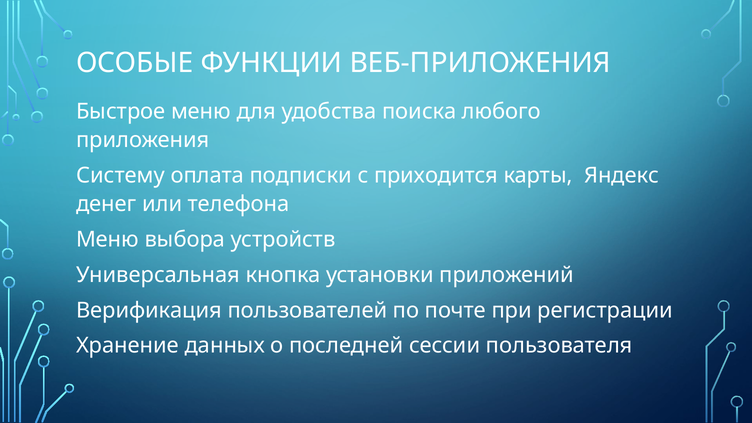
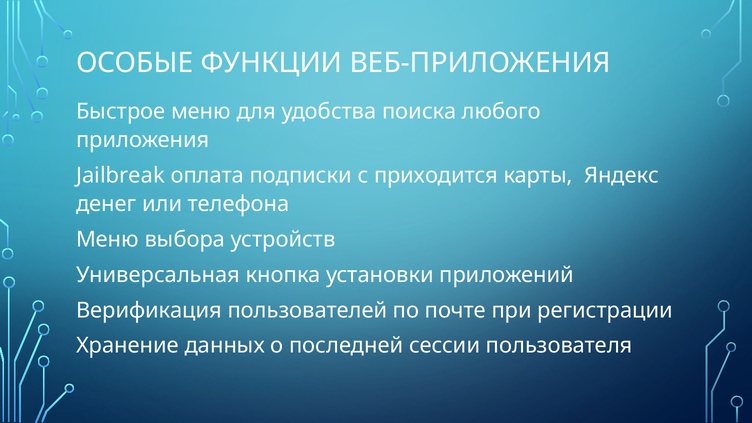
Систему: Систему -> Jailbreak (120, 175)
